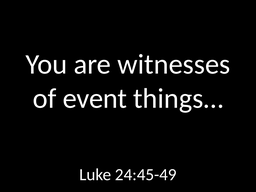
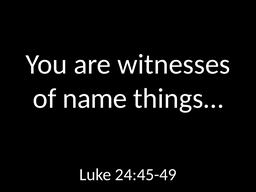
event: event -> name (95, 99)
